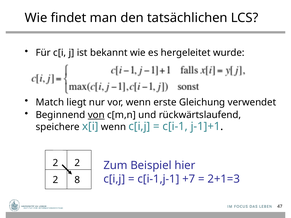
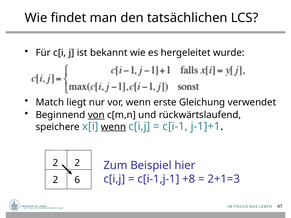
wenn underline: none -> present (114, 127)
+7: +7 -> +8 (189, 179)
8: 8 -> 6 (77, 180)
